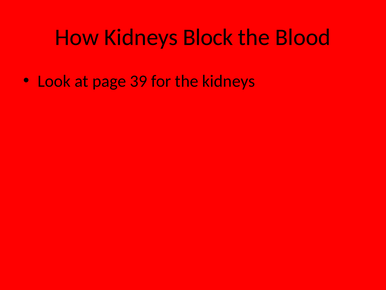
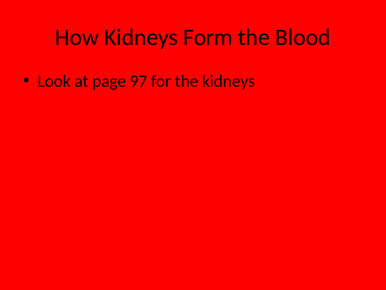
Block: Block -> Form (208, 37)
39: 39 -> 97 (139, 81)
